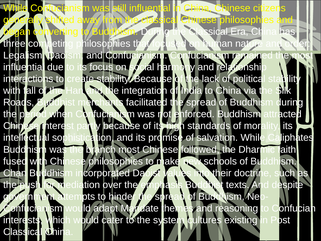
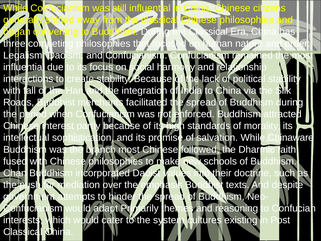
Caliphates: Caliphates -> Chinaware (291, 138)
Mandate: Mandate -> Primarily (140, 208)
